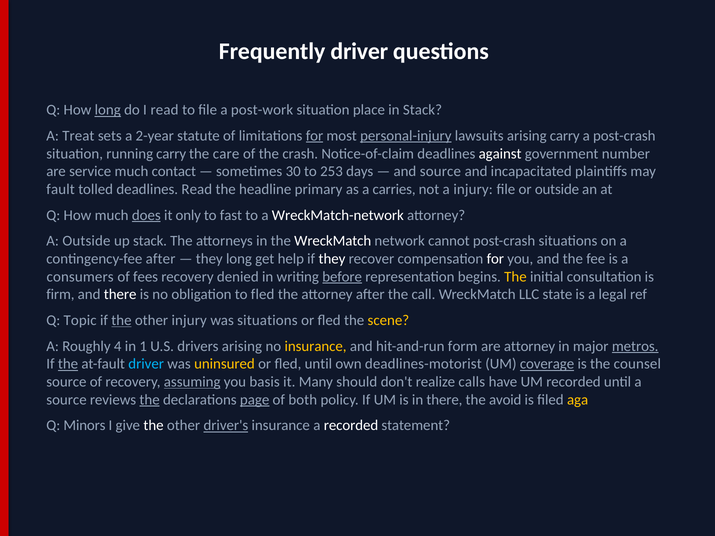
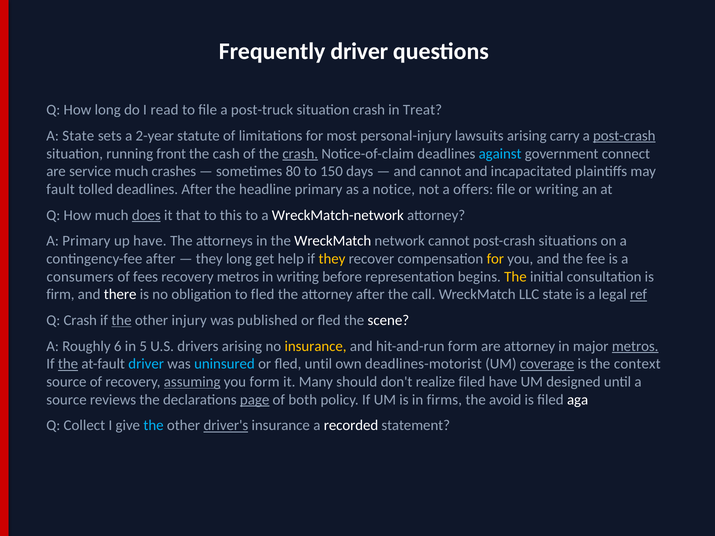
long underline: present -> none (108, 110)
post-work: post-work -> post-truck (262, 110)
situation place: place -> crash (369, 110)
in Stack: Stack -> Treat (423, 110)
A Treat: Treat -> State (78, 136)
for underline: present -> none (314, 136)
personal-injury underline: present -> none (406, 136)
post-crash underline: none -> present (624, 136)
running carry: carry -> front (171, 154)
care: care -> cash (226, 154)
crash underline: none -> present (300, 154)
against colour: white -> light blue (500, 154)
number: number -> connect (626, 154)
contact: contact -> crashes (174, 172)
30: 30 -> 80 (293, 172)
253: 253 -> 150 (331, 172)
and source: source -> cannot (440, 172)
deadlines Read: Read -> After (197, 189)
carries: carries -> notice (394, 189)
a injury: injury -> offers (473, 189)
or outside: outside -> writing (557, 189)
only: only -> that (188, 215)
fast: fast -> this (231, 215)
A Outside: Outside -> Primary (86, 241)
up stack: stack -> have (150, 241)
they colour: white -> yellow (332, 259)
for colour: white -> yellow (495, 259)
recovery denied: denied -> metros (238, 277)
before underline: present -> none (342, 277)
ref underline: none -> present (639, 295)
Q Topic: Topic -> Crash (80, 320)
was situations: situations -> published (267, 320)
scene colour: yellow -> white (388, 320)
4: 4 -> 6 (118, 346)
1: 1 -> 5 (143, 346)
uninsured colour: yellow -> light blue (224, 364)
counsel: counsel -> context (637, 364)
you basis: basis -> form (265, 382)
realize calls: calls -> filed (472, 382)
UM recorded: recorded -> designed (573, 382)
the underline: present -> none (150, 400)
in there: there -> firms (444, 400)
aga colour: yellow -> white (578, 400)
Minors: Minors -> Collect (84, 426)
the colour: white -> light blue (153, 426)
